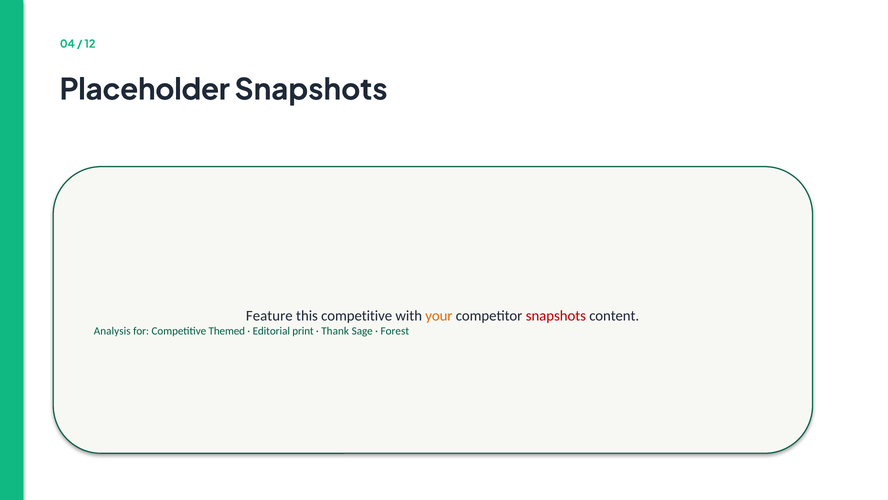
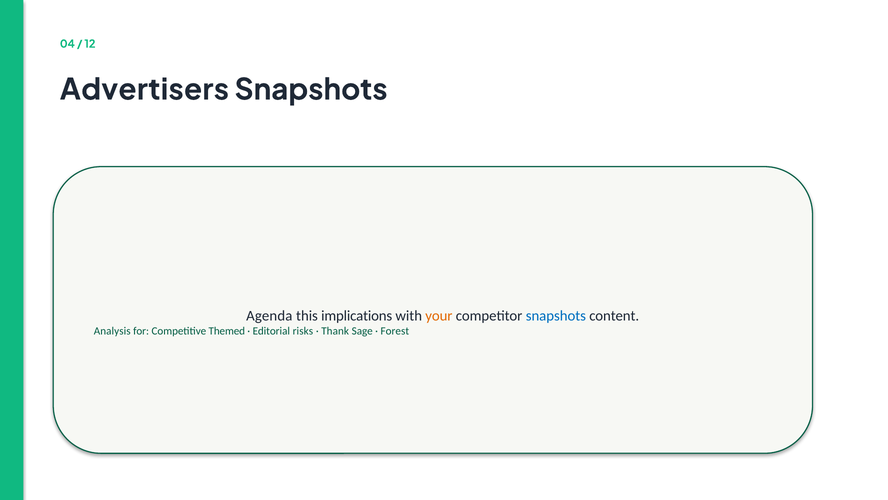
Placeholder: Placeholder -> Advertisers (144, 90)
Feature: Feature -> Agenda (269, 316)
this competitive: competitive -> implications (357, 316)
snapshots colour: red -> blue (556, 316)
print: print -> risks (303, 331)
